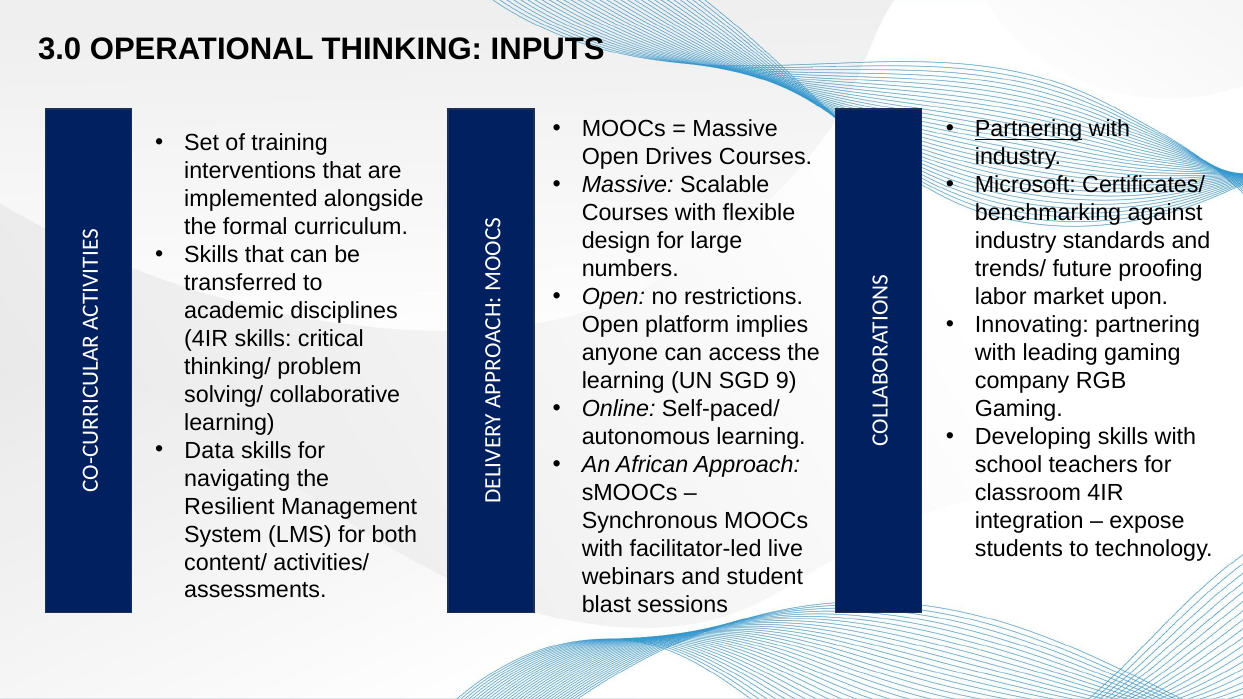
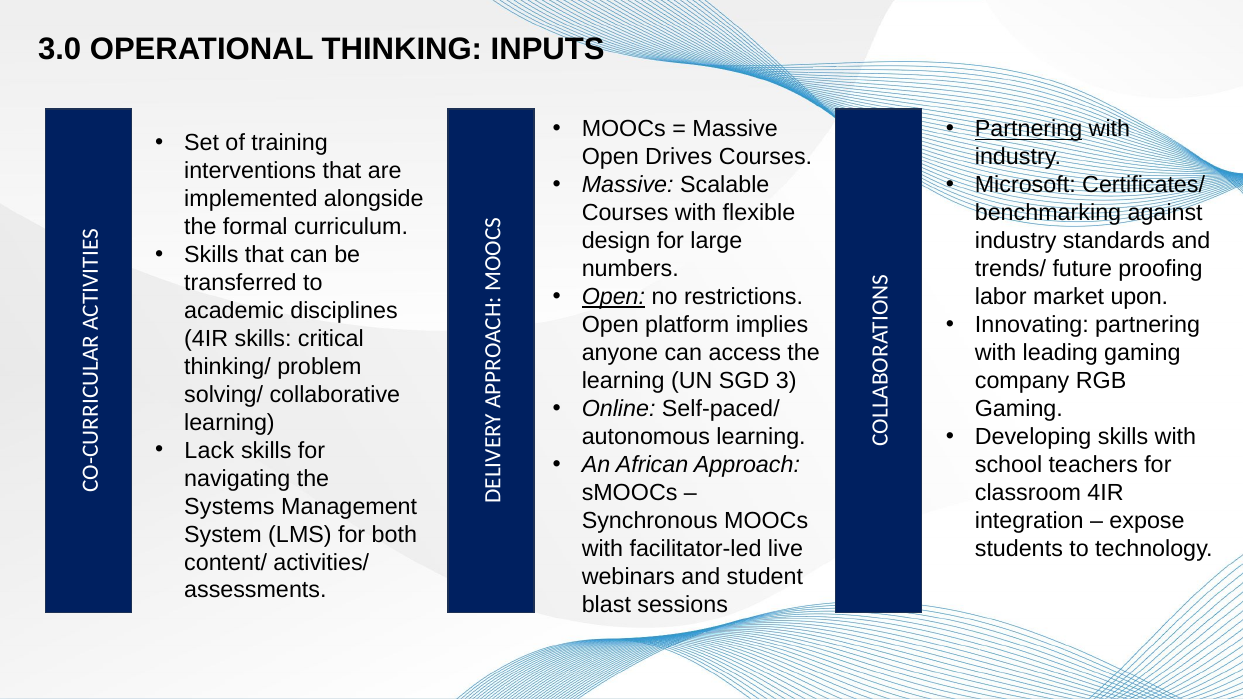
Open underline: none -> present (613, 297)
9: 9 -> 3 (786, 381)
Data: Data -> Lack (209, 451)
Resilient: Resilient -> Systems (229, 507)
